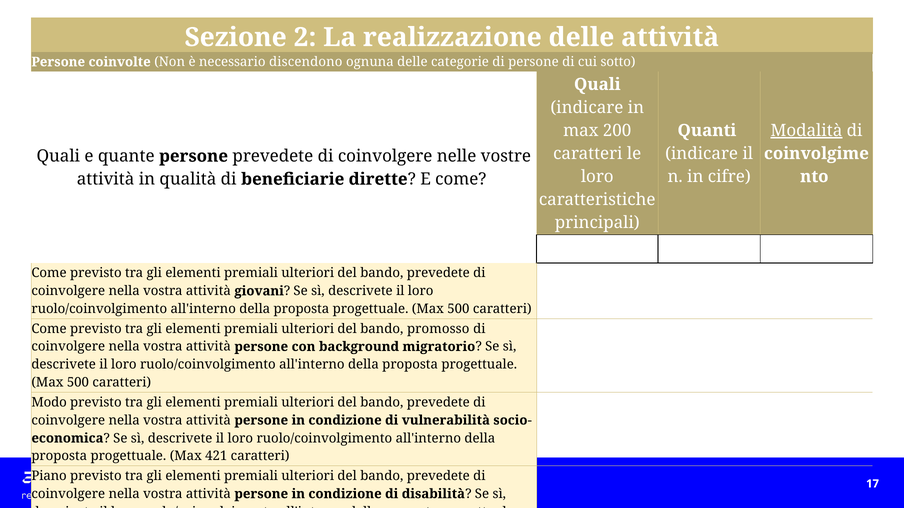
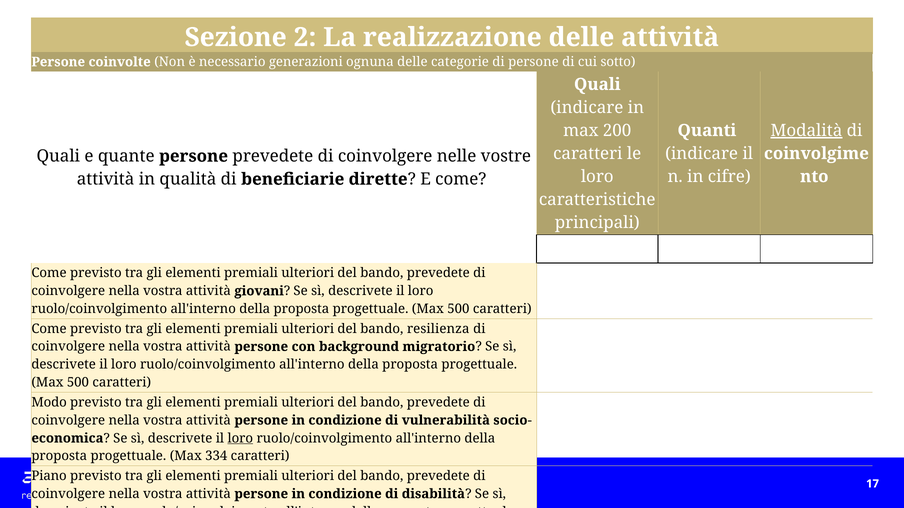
discendono: discendono -> generazioni (306, 62)
promosso: promosso -> resilienza (438, 329)
loro underline: none -> present (240, 439)
421: 421 -> 334 (216, 457)
